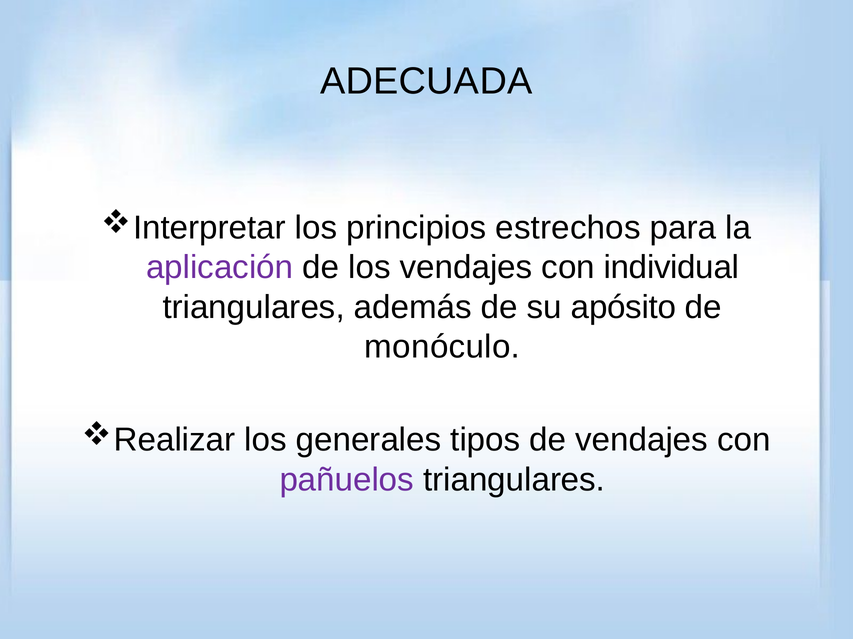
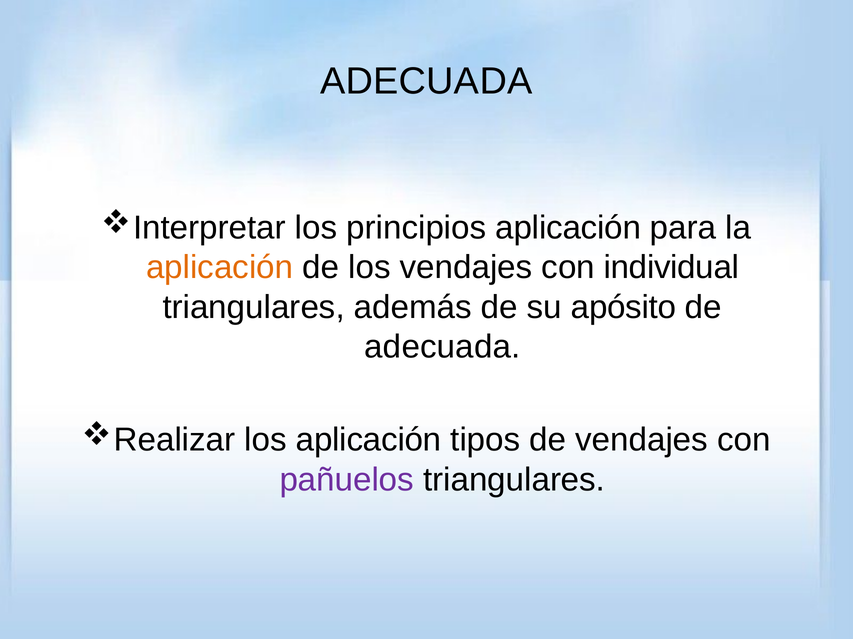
principios estrechos: estrechos -> aplicación (568, 228)
aplicación colour: purple -> orange (220, 268)
monóculo: monóculo -> adecuada (442, 347)
los generales: generales -> aplicación (369, 440)
